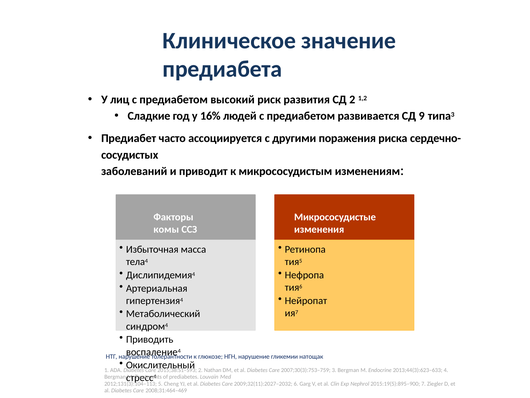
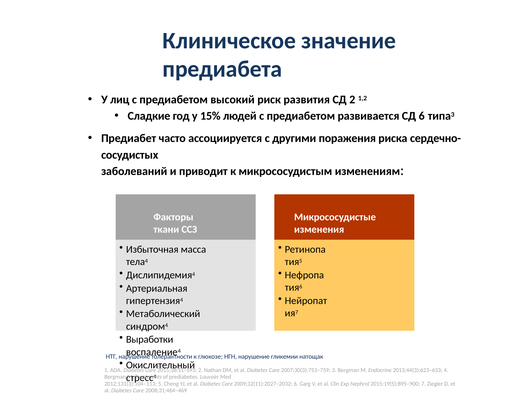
16%: 16% -> 15% (210, 116)
СД 9: 9 -> 6 (422, 116)
комы: комы -> ткани (166, 229)
Приводить: Приводить -> Выработки (150, 339)
